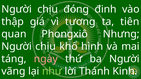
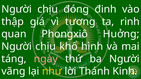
tiên: tiên -> rinh (130, 22)
Nhưng: Nhưng -> Huởng (121, 34)
như colour: light green -> yellow (52, 72)
